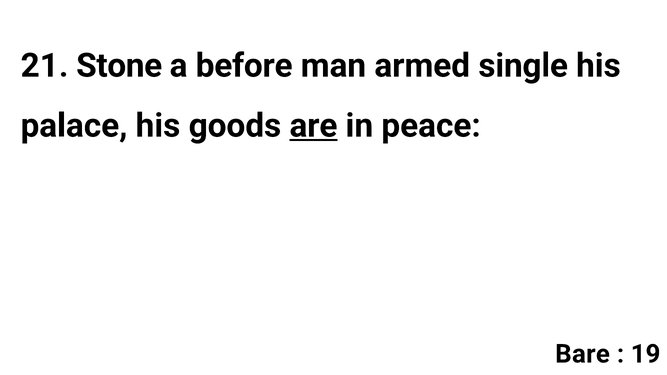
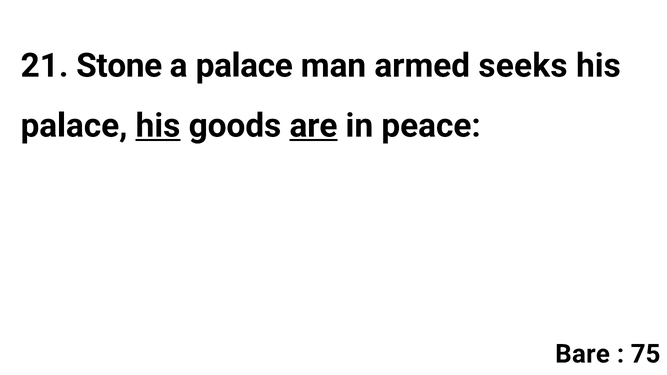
a before: before -> palace (244, 66)
single: single -> seeks (523, 66)
his underline: none -> present (158, 126)
19: 19 -> 75 (646, 354)
